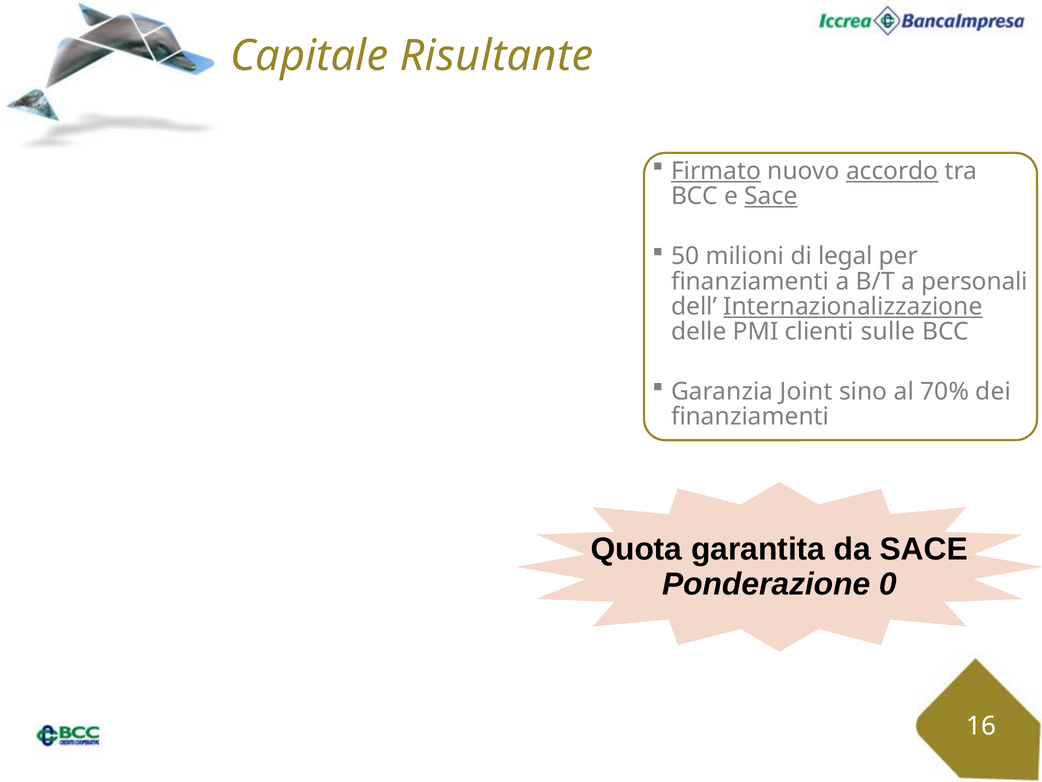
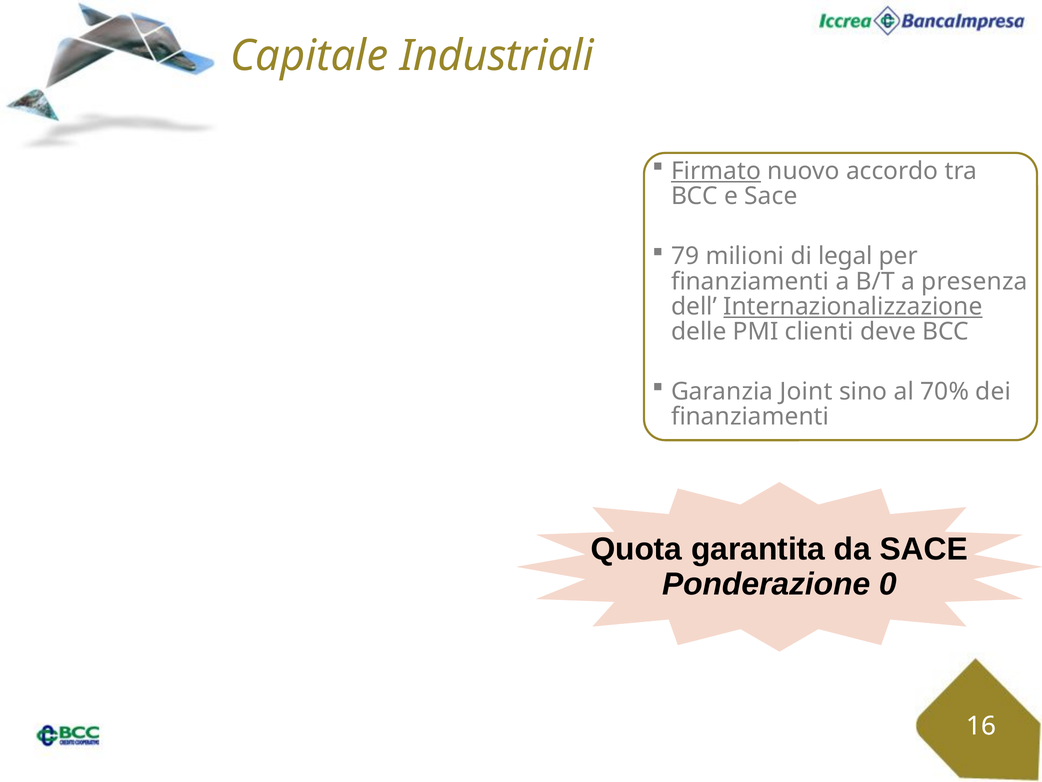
Risultante: Risultante -> Industriali (497, 56)
accordo underline: present -> none (892, 171)
Sace underline: present -> none (771, 196)
50: 50 -> 79 (685, 256)
personali: personali -> presenza (974, 281)
sulle: sulle -> deve (888, 331)
